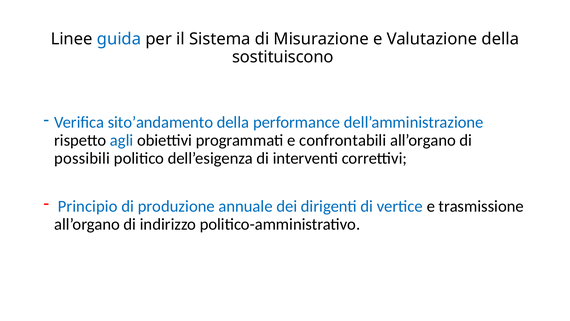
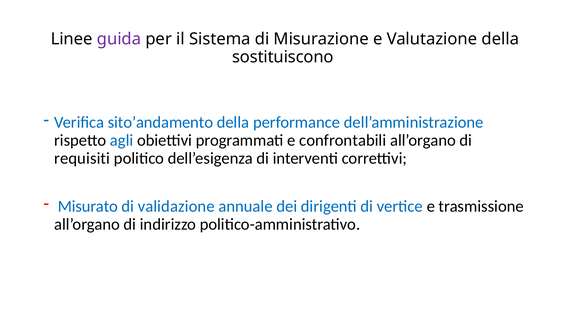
guida colour: blue -> purple (119, 39)
possibili: possibili -> requisiti (82, 158)
Principio: Principio -> Misurato (88, 206)
produzione: produzione -> validazione (176, 206)
